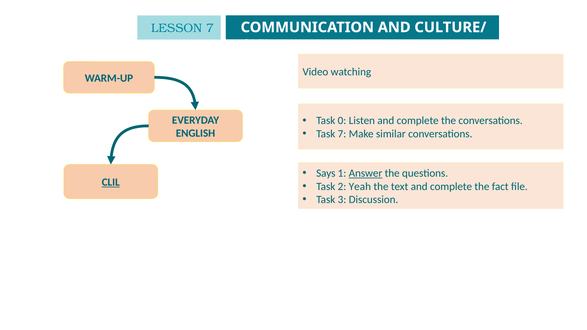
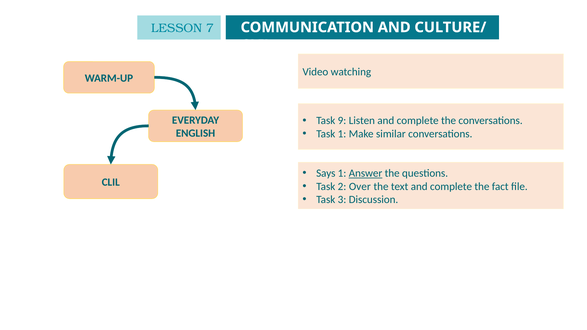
0: 0 -> 9 (342, 121)
Task 7: 7 -> 1 (342, 134)
CLIL underline: present -> none (111, 182)
Yeah: Yeah -> Over (360, 186)
